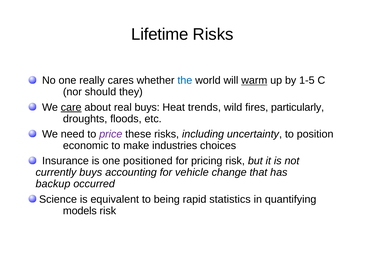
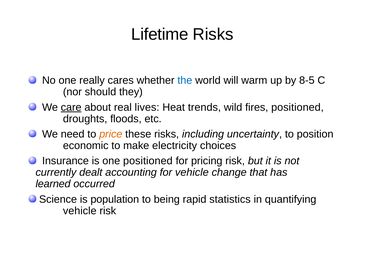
warm underline: present -> none (254, 80)
1-5: 1-5 -> 8-5 (307, 80)
real buys: buys -> lives (147, 107)
fires particularly: particularly -> positioned (297, 107)
price colour: purple -> orange (111, 134)
industries: industries -> electricity (175, 145)
currently buys: buys -> dealt (91, 172)
backup: backup -> learned (53, 184)
equivalent: equivalent -> population (115, 199)
models: models -> vehicle (80, 211)
